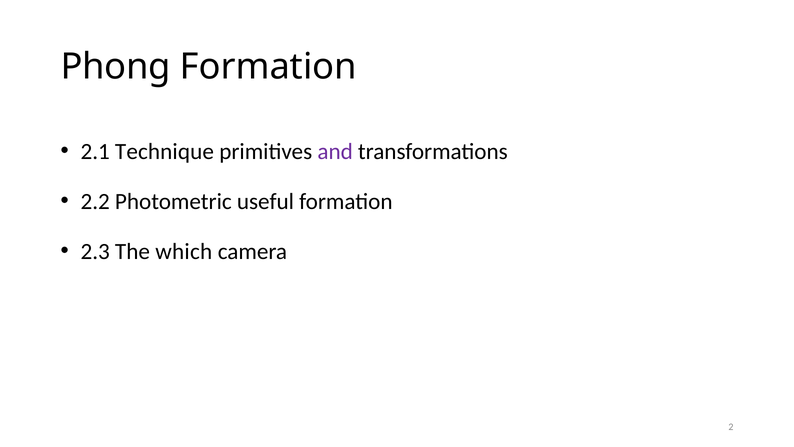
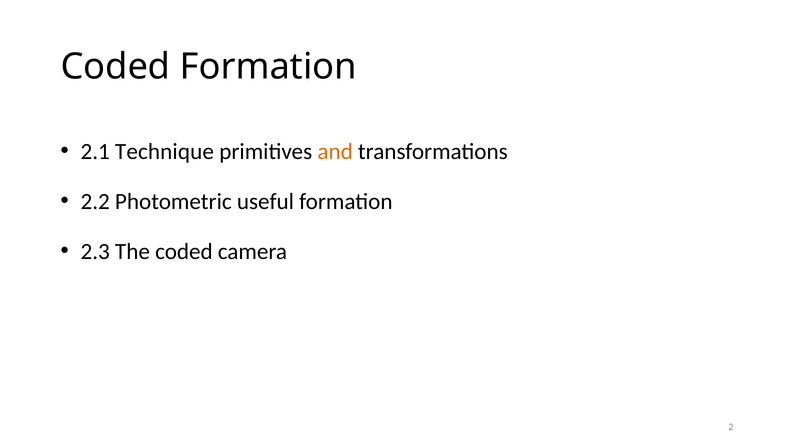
Phong: Phong -> Coded (115, 67)
and colour: purple -> orange (335, 151)
The which: which -> coded (184, 251)
